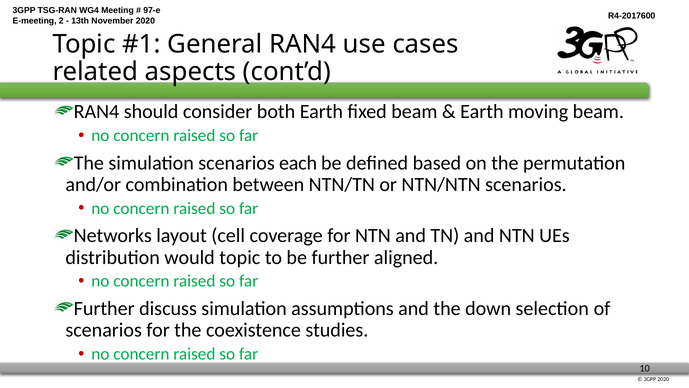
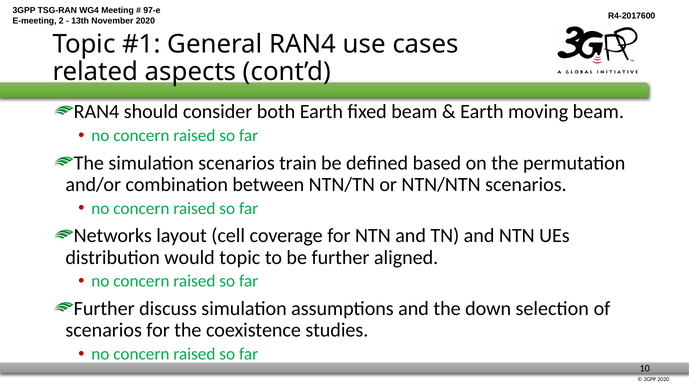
each: each -> train (298, 163)
